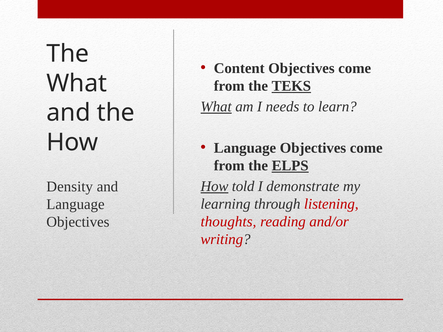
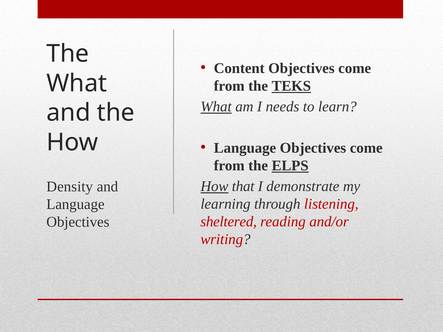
told: told -> that (243, 186)
thoughts: thoughts -> sheltered (229, 222)
